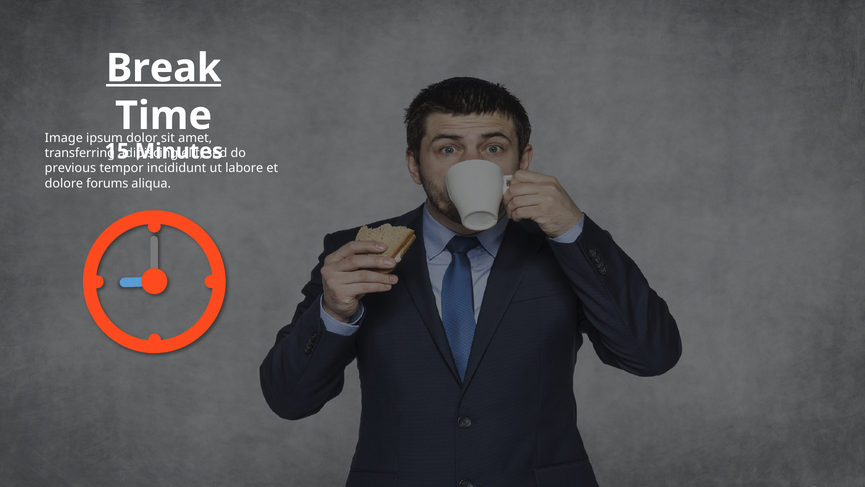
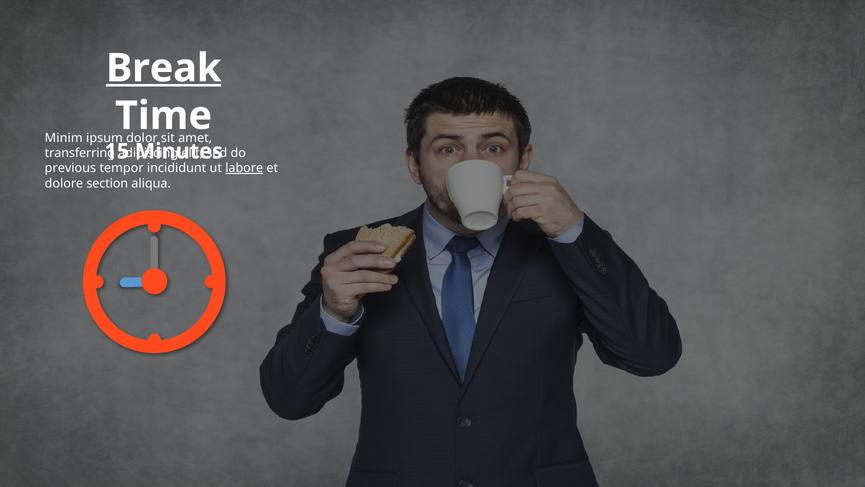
Image: Image -> Minim (64, 138)
labore underline: none -> present (244, 168)
forums: forums -> section (107, 183)
